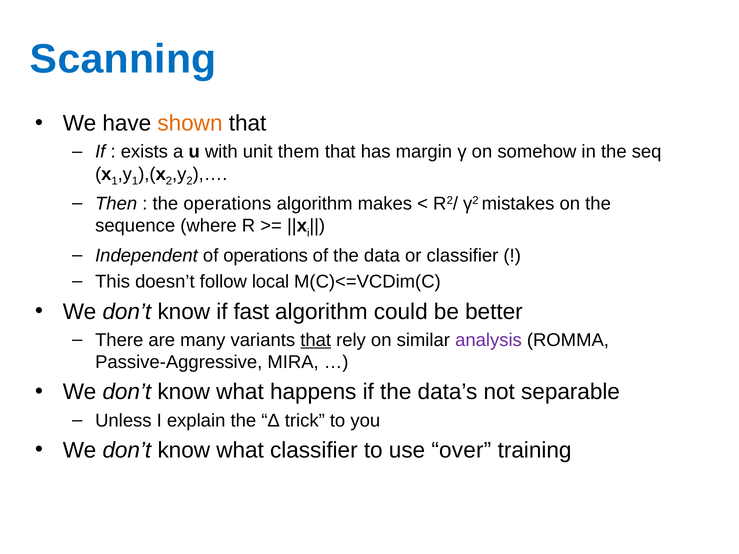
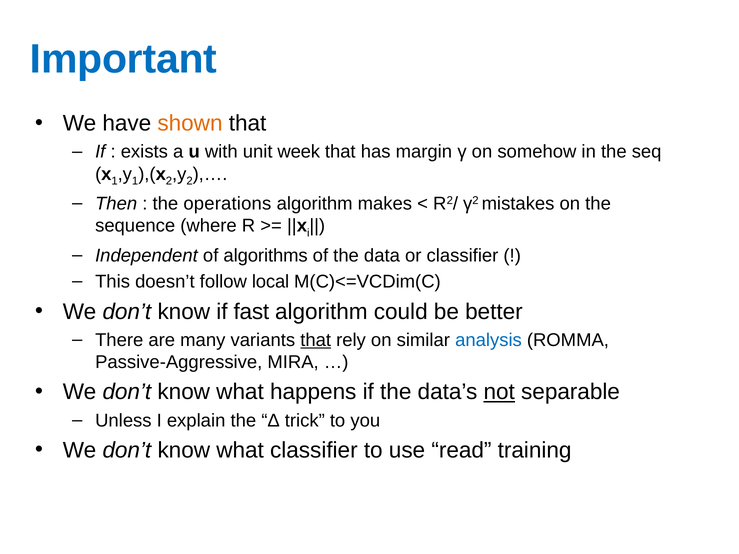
Scanning: Scanning -> Important (124, 59)
them: them -> week (299, 152)
of operations: operations -> algorithms (266, 256)
analysis colour: purple -> blue (488, 340)
not underline: none -> present (499, 392)
over: over -> read (461, 450)
